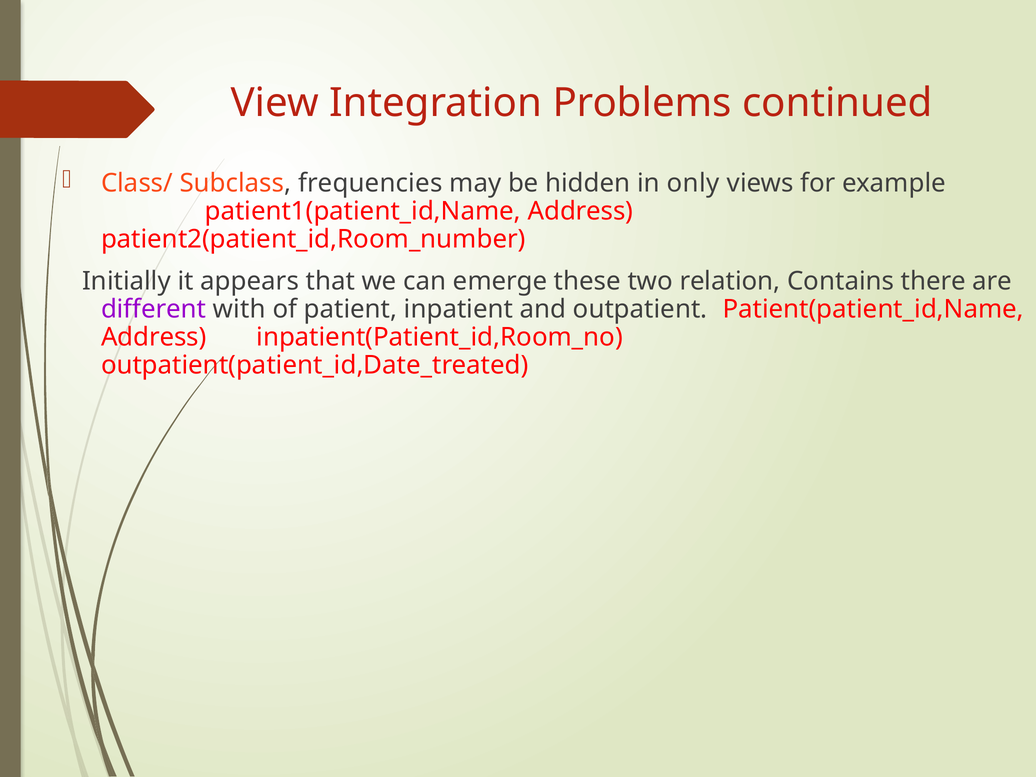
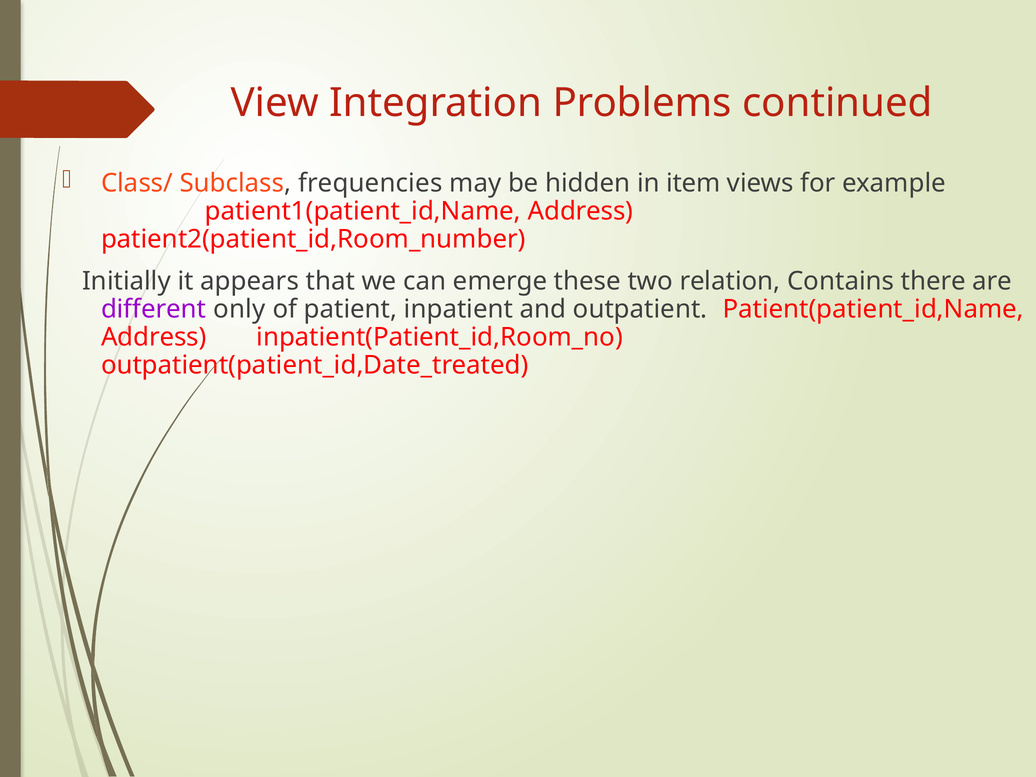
only: only -> item (693, 183)
with: with -> only (239, 309)
